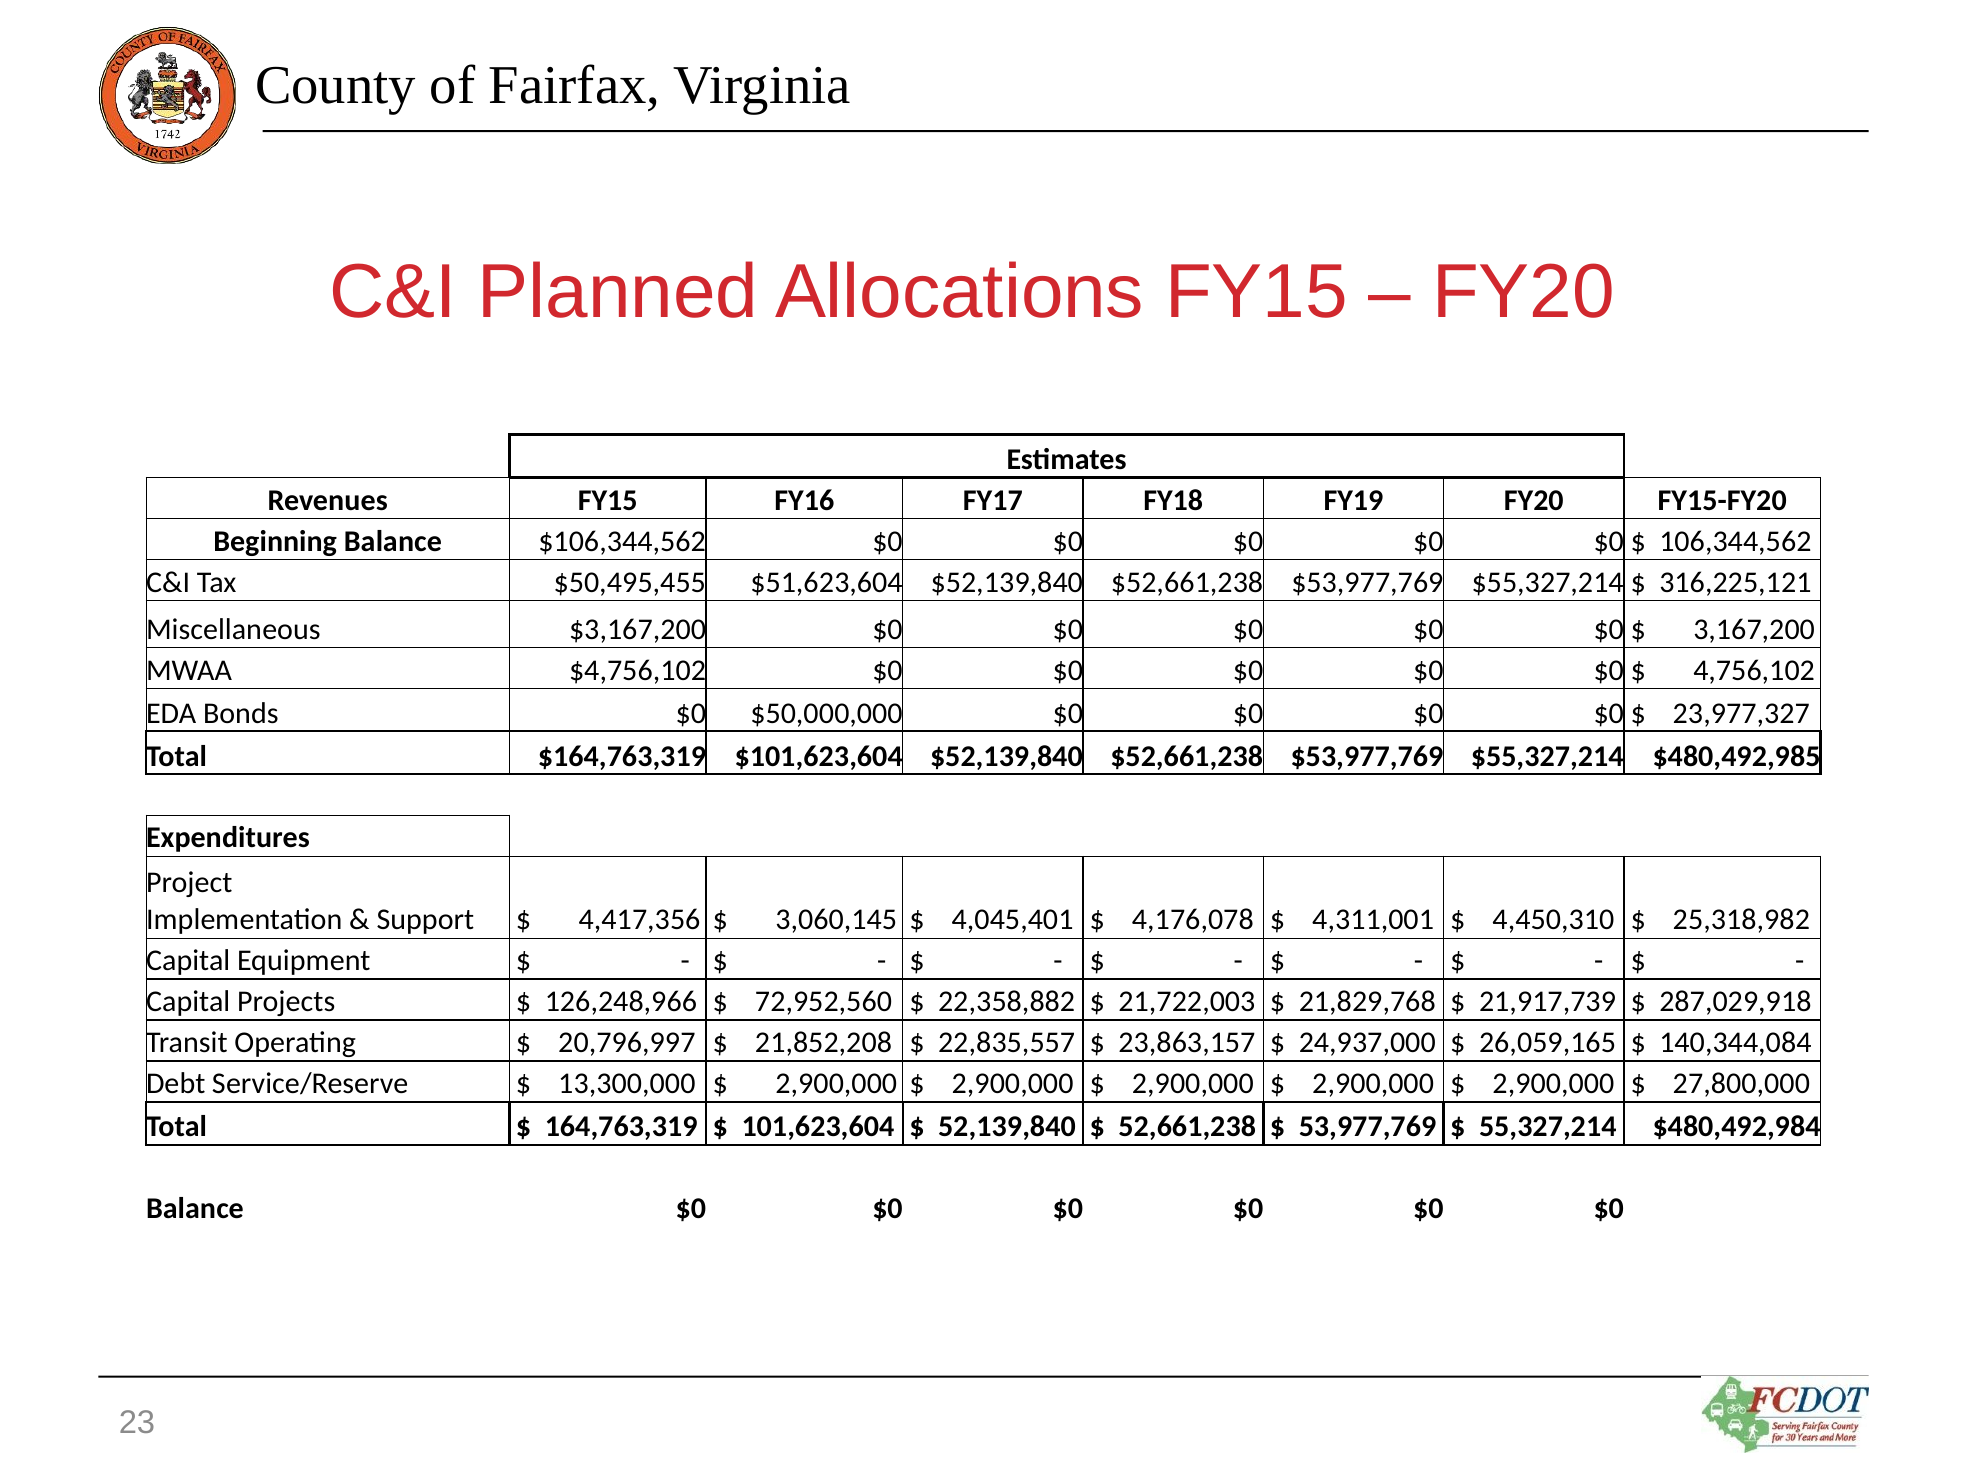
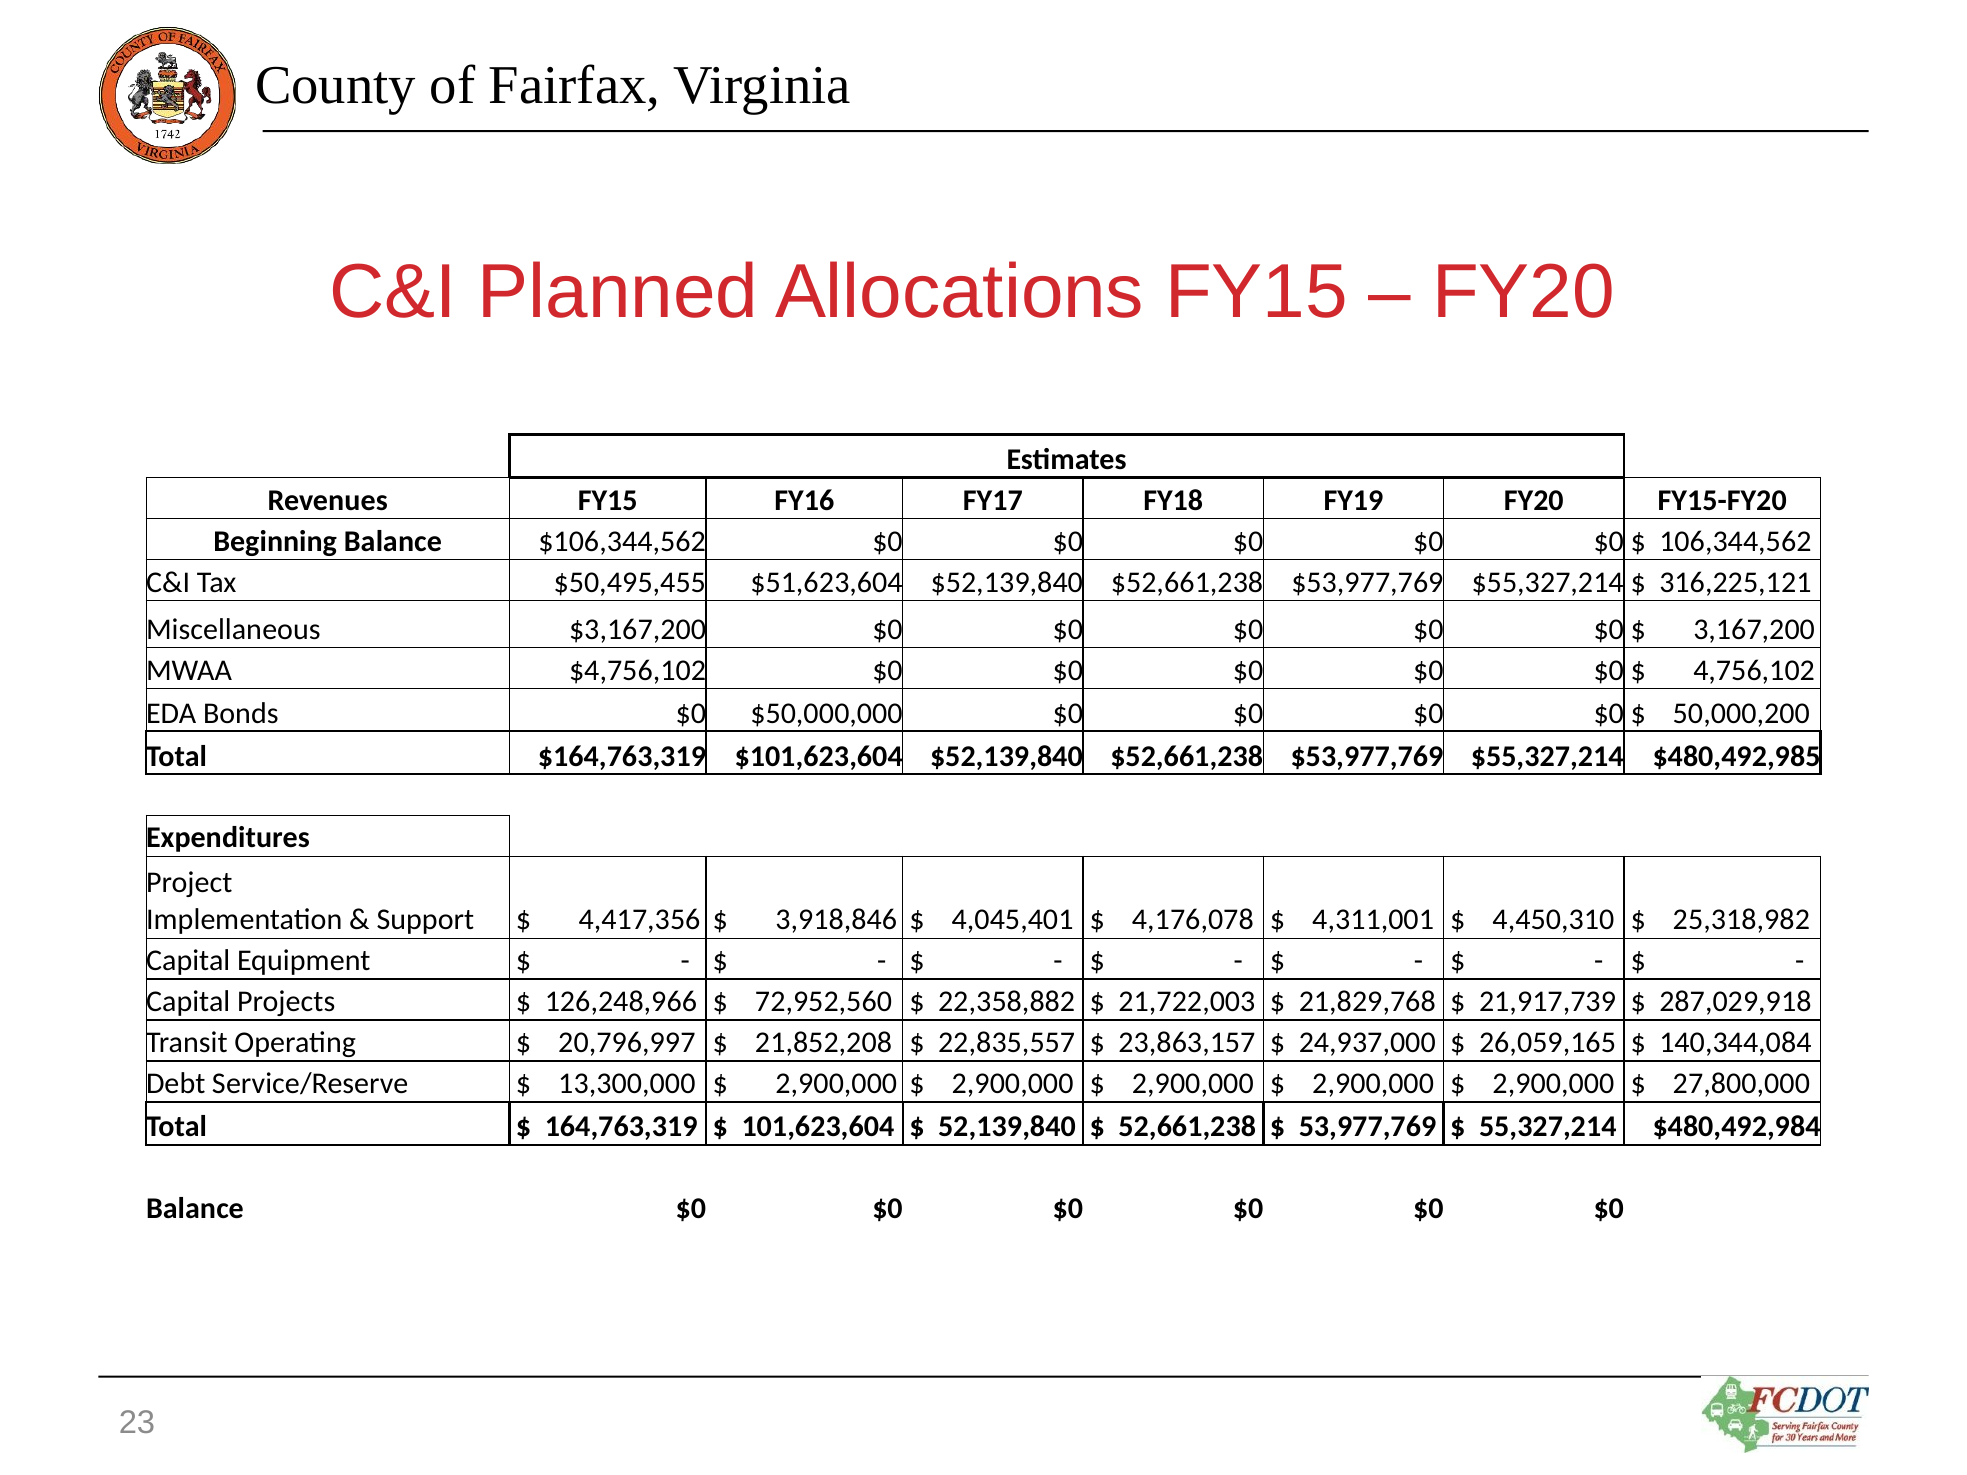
23,977,327: 23,977,327 -> 50,000,200 (1741, 713)
3,060,145: 3,060,145 -> 3,918,846 (836, 920)
